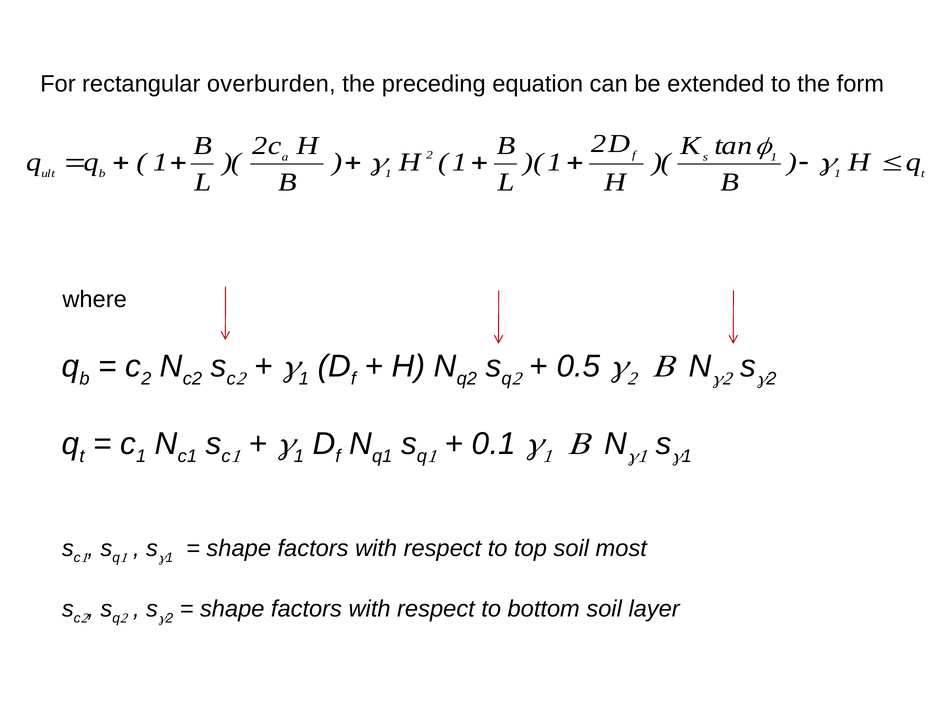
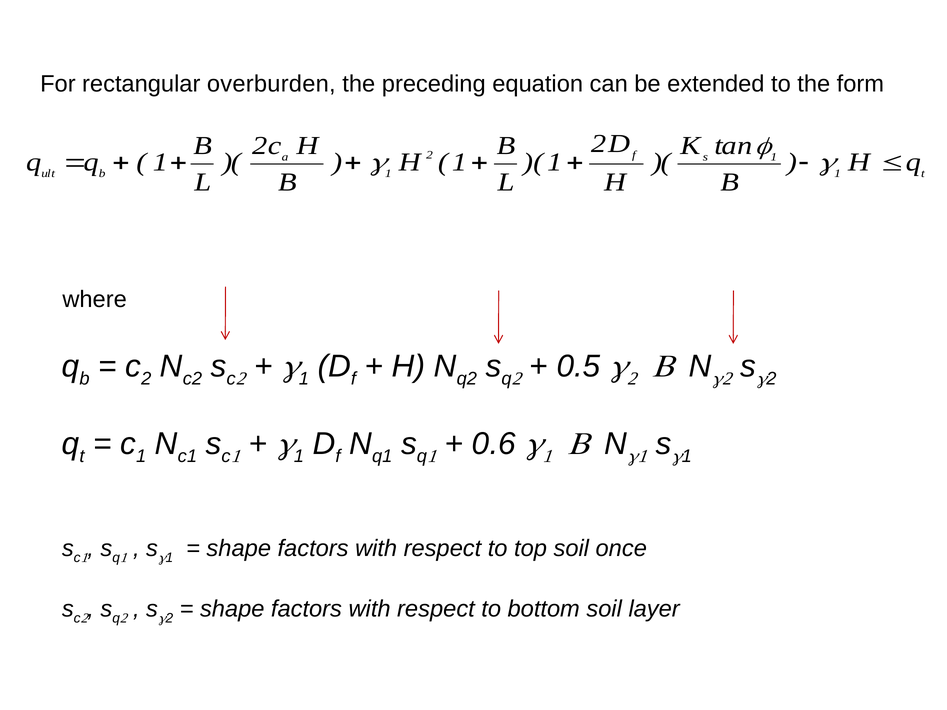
0.1: 0.1 -> 0.6 (494, 444)
most: most -> once (621, 549)
